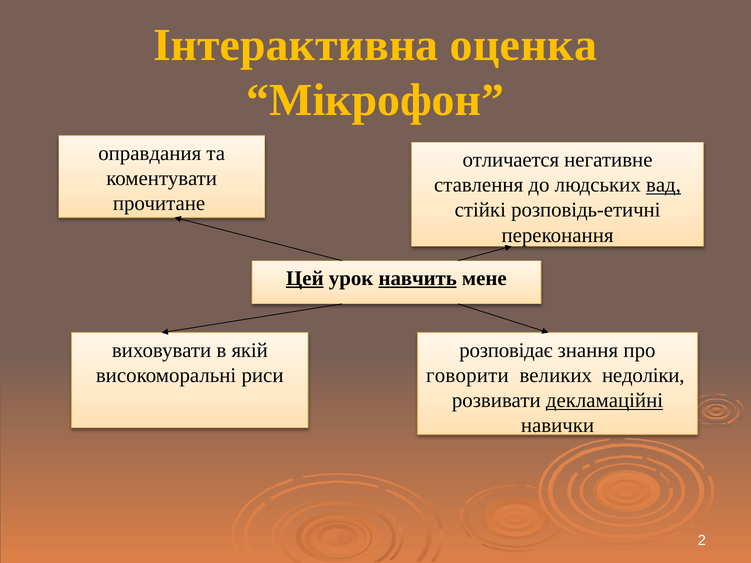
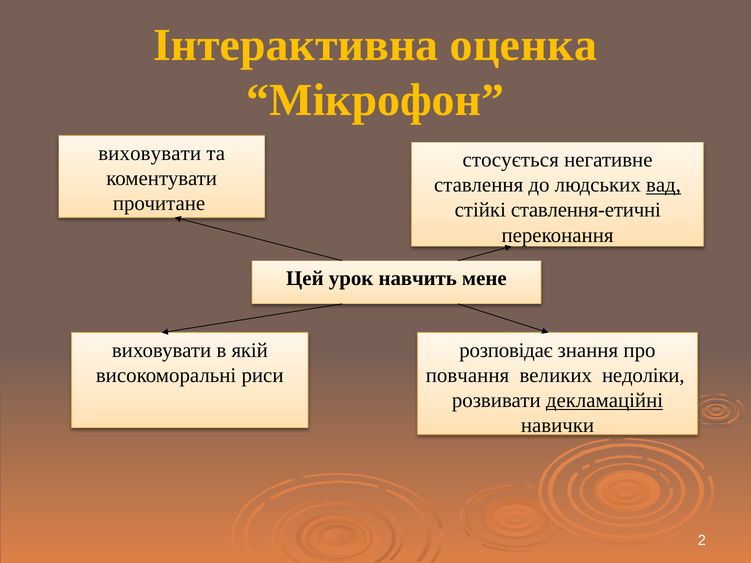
оправдания: оправдания -> виховувати (150, 153)
отличается: отличается -> стосується (511, 160)
розповідь-етичні: розповідь-етичні -> ставлення-етичні (586, 210)
Цей underline: present -> none (305, 279)
навчить underline: present -> none (418, 279)
говорити: говорити -> повчання (467, 376)
